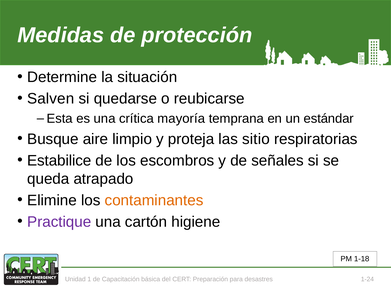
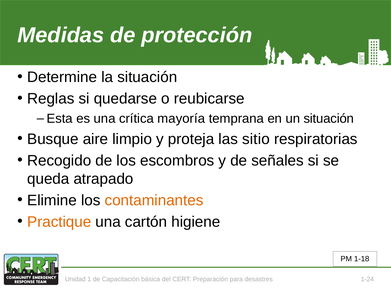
Salven: Salven -> Reglas (51, 99)
un estándar: estándar -> situación (329, 119)
Estabilice: Estabilice -> Recogido (59, 161)
Practique colour: purple -> orange (59, 222)
